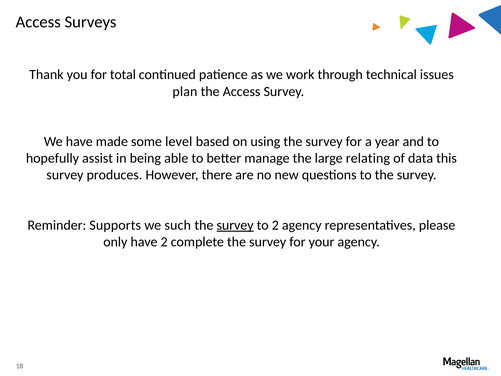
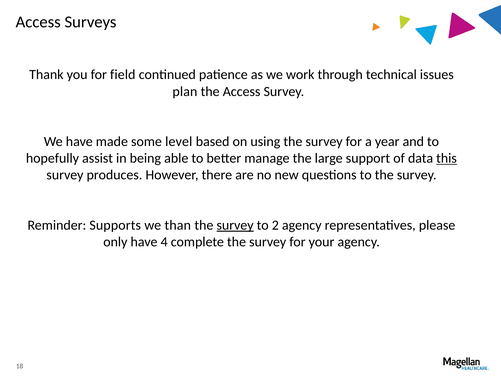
total: total -> field (123, 75)
relating: relating -> support (368, 158)
this underline: none -> present (447, 158)
such: such -> than (178, 225)
have 2: 2 -> 4 (164, 242)
